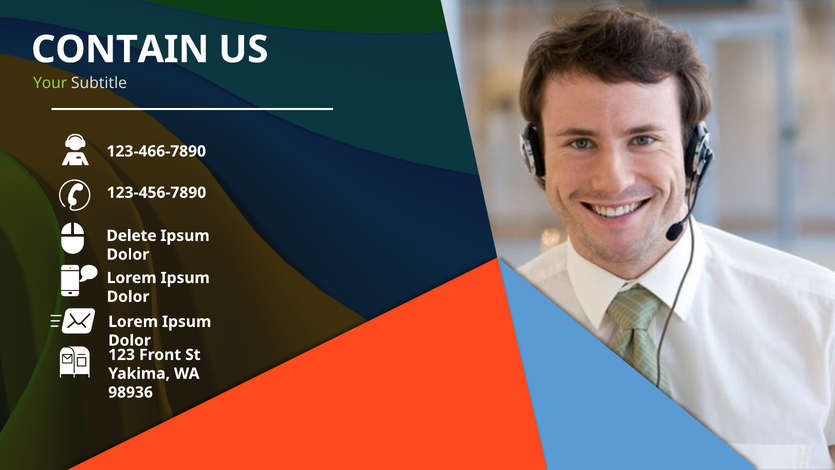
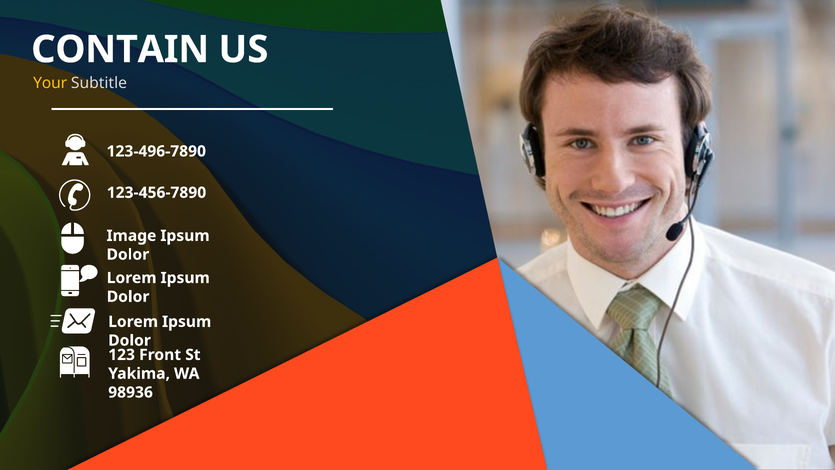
Your colour: light green -> yellow (50, 83)
123-466-7890: 123-466-7890 -> 123-496-7890 (156, 151)
Delete: Delete -> Image (131, 236)
